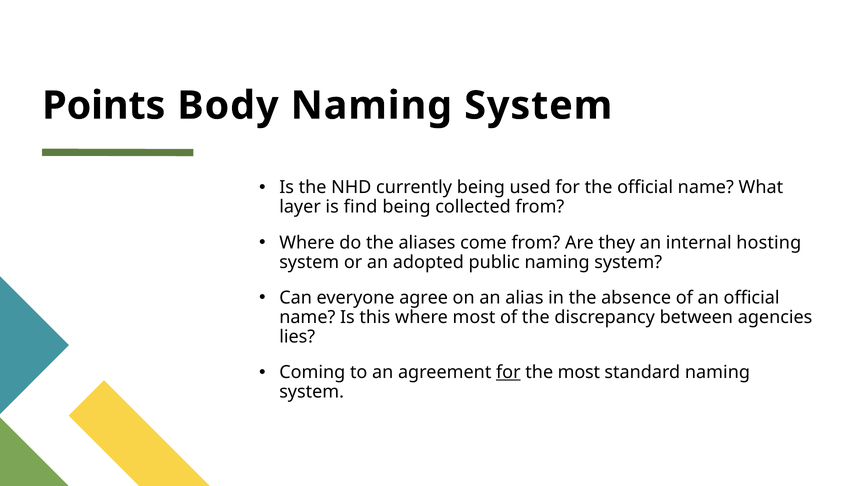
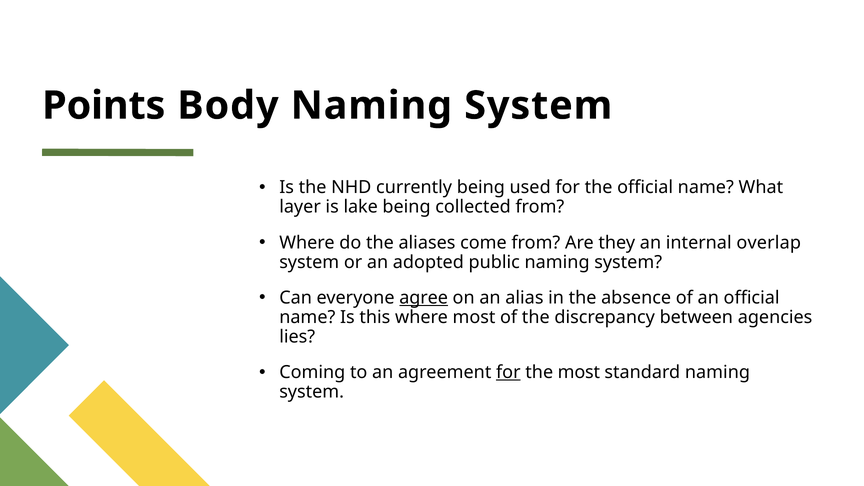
find: find -> lake (361, 207)
hosting: hosting -> overlap (769, 243)
agree underline: none -> present (424, 298)
